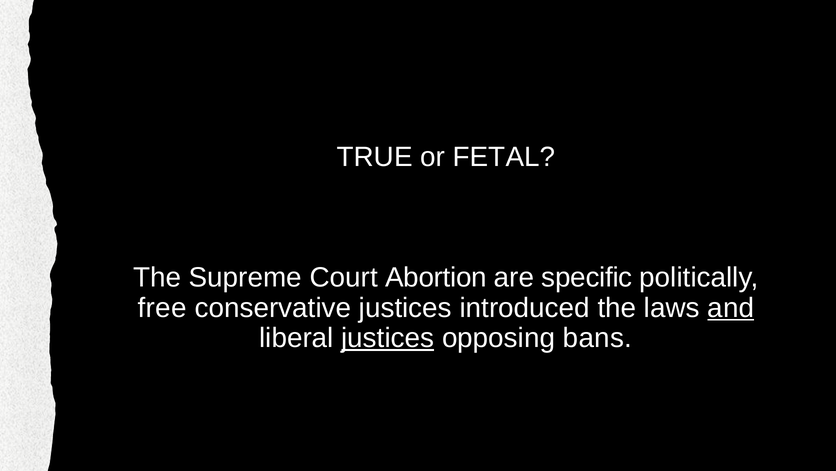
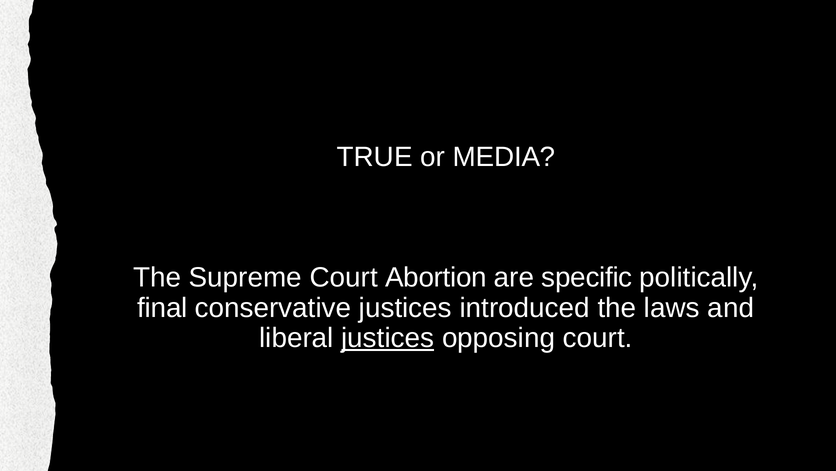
FETAL: FETAL -> MEDIA (504, 157)
free: free -> final (162, 307)
and underline: present -> none (731, 307)
opposing bans: bans -> court (598, 337)
